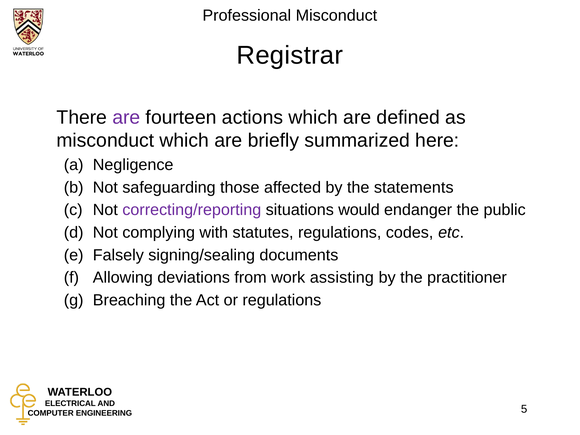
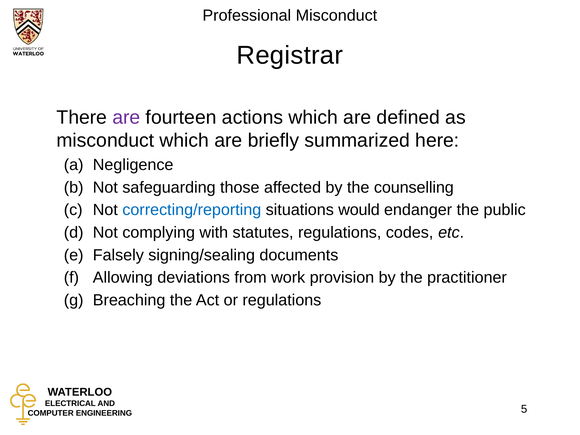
statements: statements -> counselling (414, 187)
correcting/reporting colour: purple -> blue (192, 210)
assisting: assisting -> provision (342, 278)
